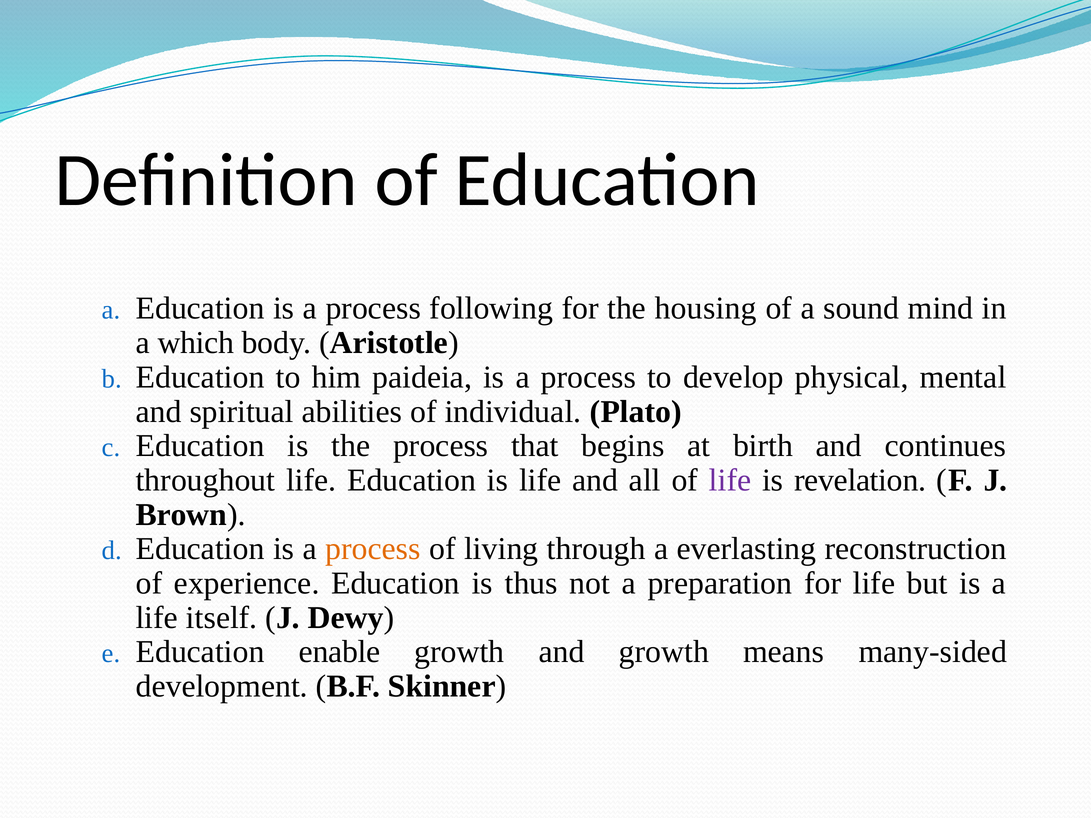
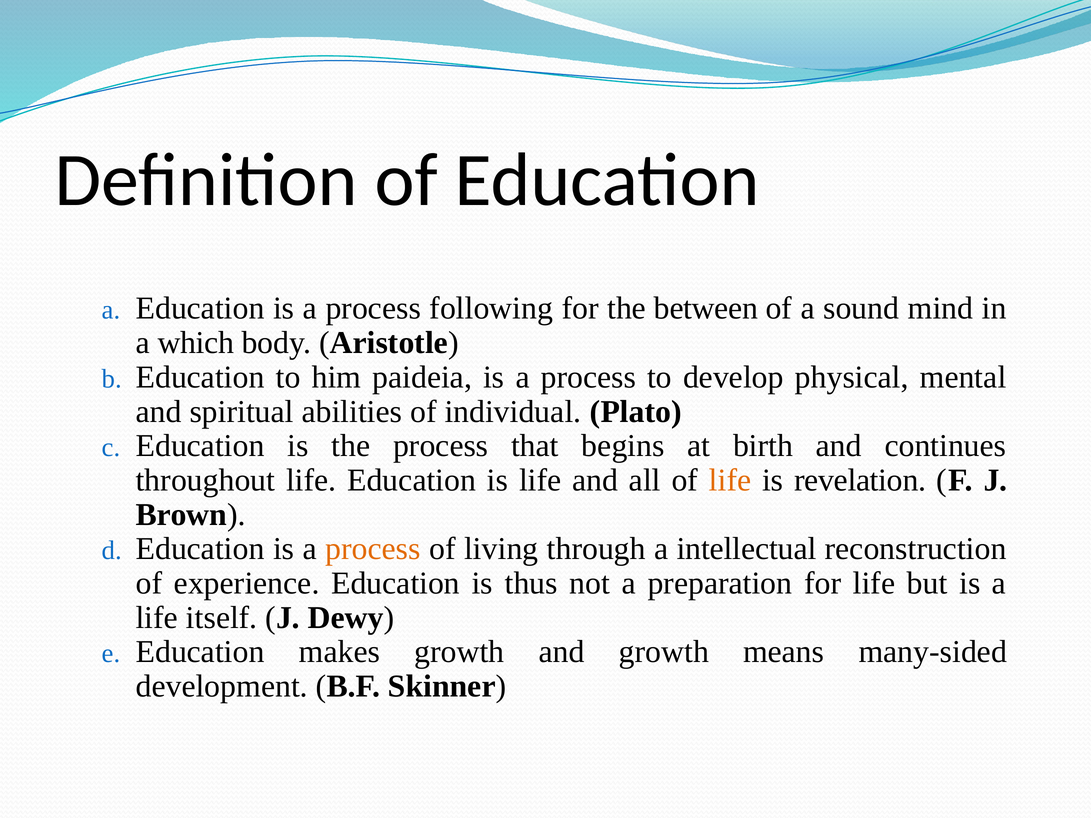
housing: housing -> between (706, 309)
life colour: purple -> orange (730, 480)
everlasting: everlasting -> intellectual (747, 549)
enable: enable -> makes (339, 652)
